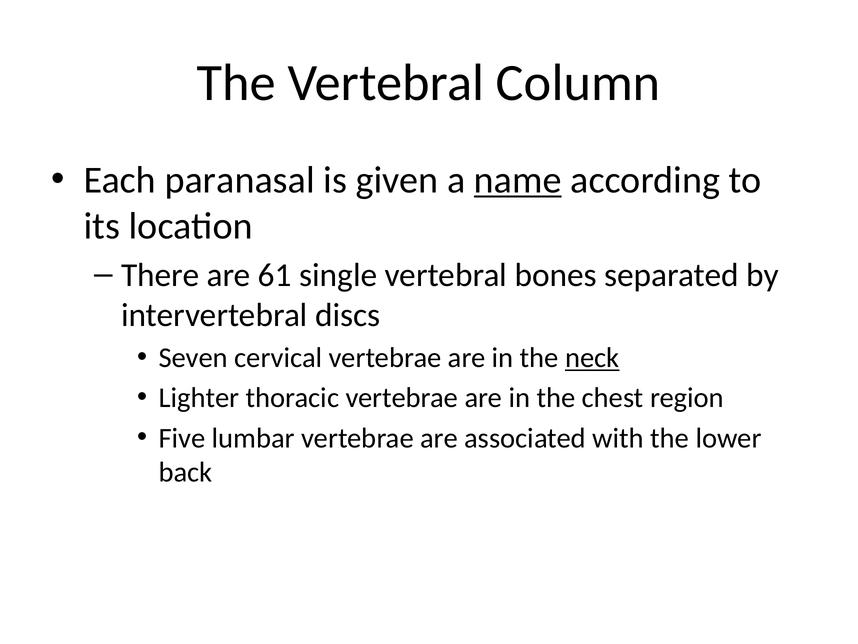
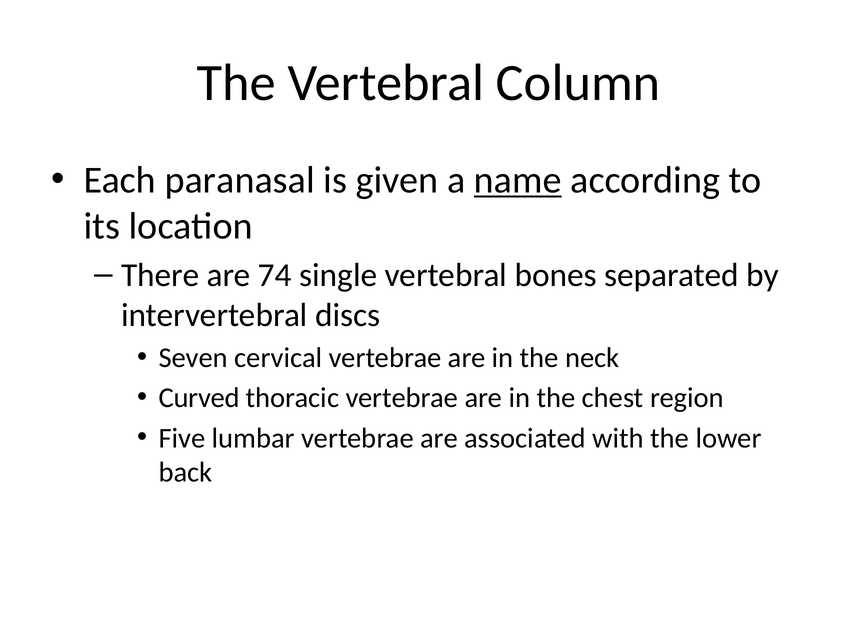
61: 61 -> 74 (275, 275)
neck underline: present -> none (592, 358)
Lighter: Lighter -> Curved (199, 398)
